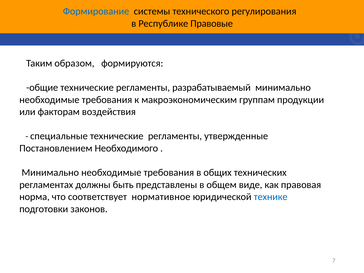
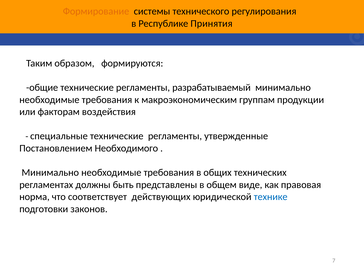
Формирование colour: blue -> orange (96, 11)
Правовые: Правовые -> Принятия (212, 23)
нормативное: нормативное -> действующих (161, 197)
